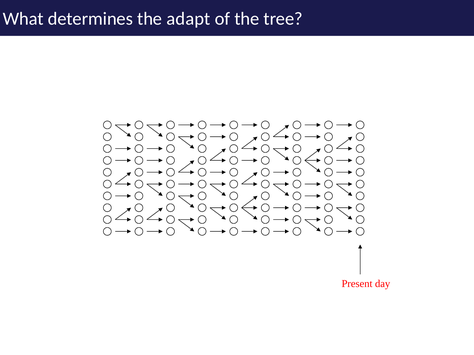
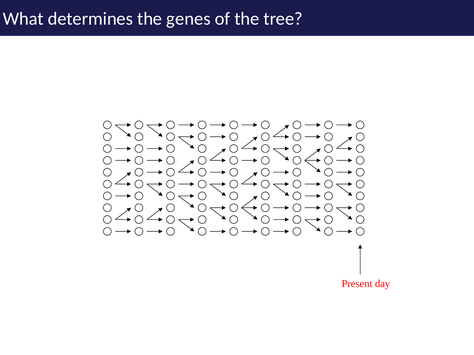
adapt: adapt -> genes (189, 19)
